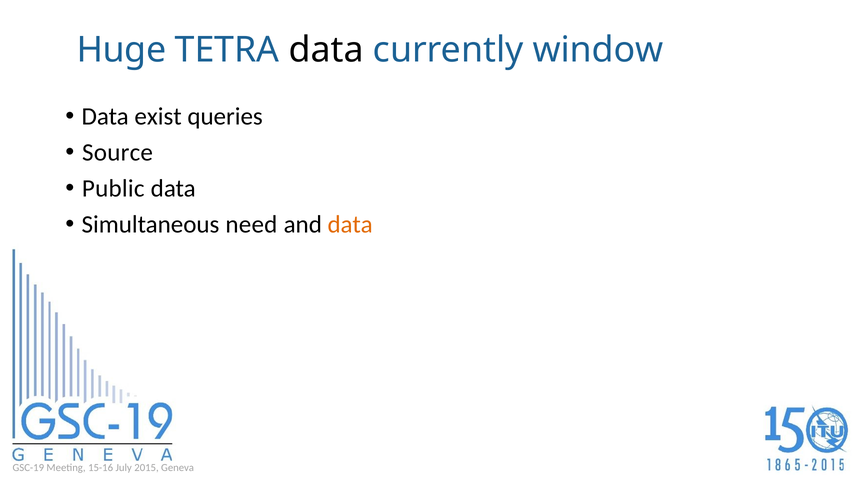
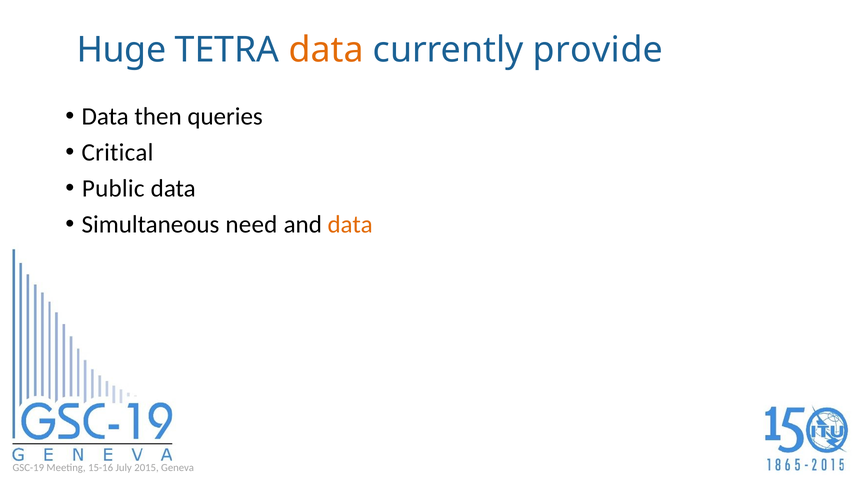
data colour: black -> orange (326, 50)
window: window -> provide (598, 50)
exist: exist -> then (158, 117)
Source: Source -> Critical (118, 153)
